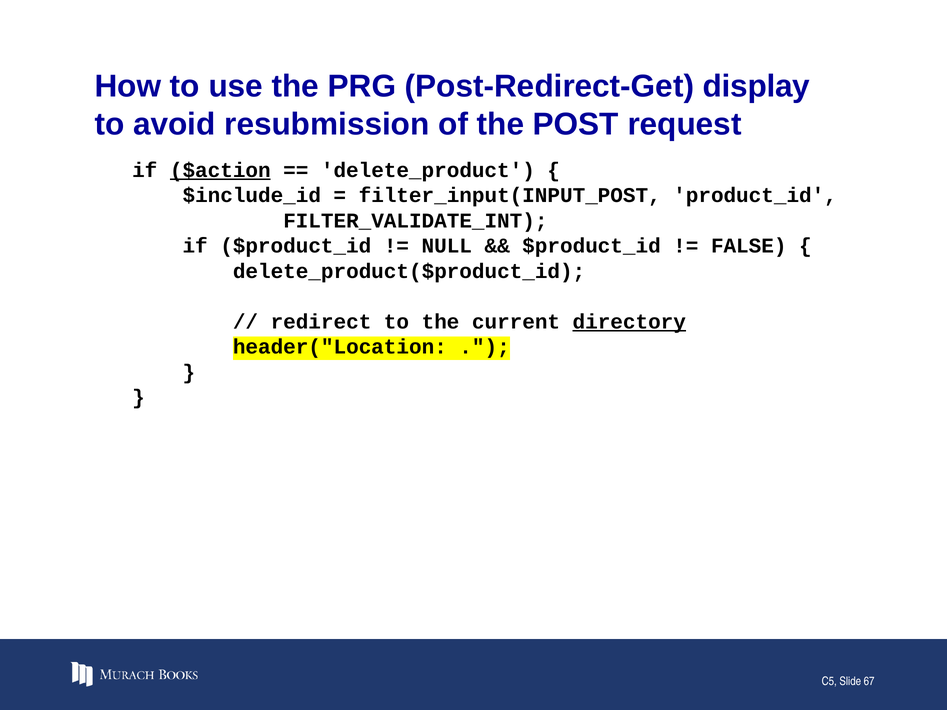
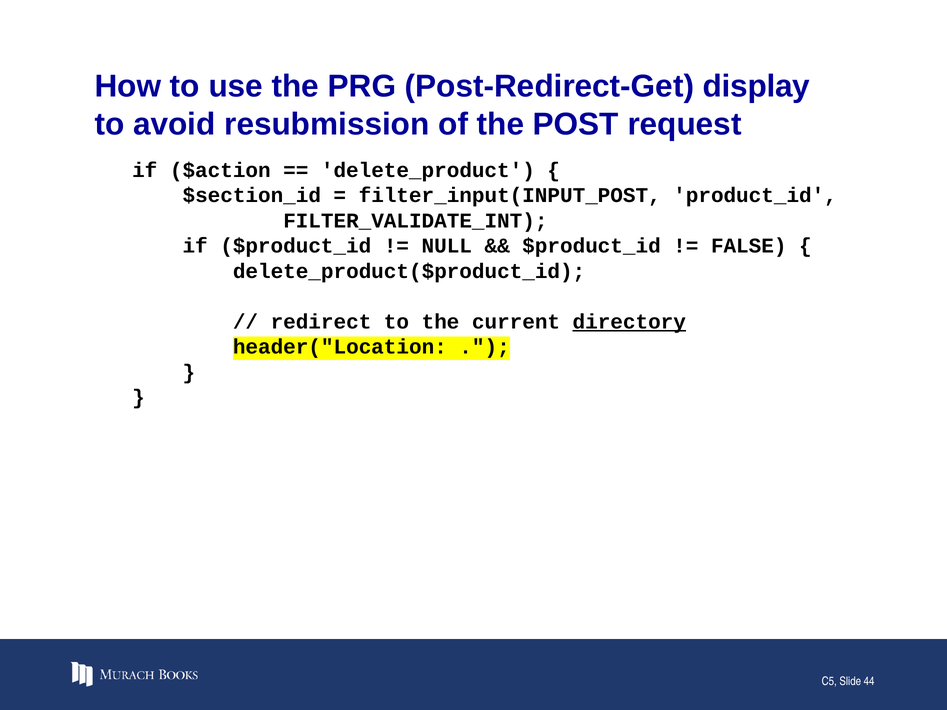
$action underline: present -> none (220, 170)
$include_id: $include_id -> $section_id (252, 196)
67: 67 -> 44 (869, 681)
